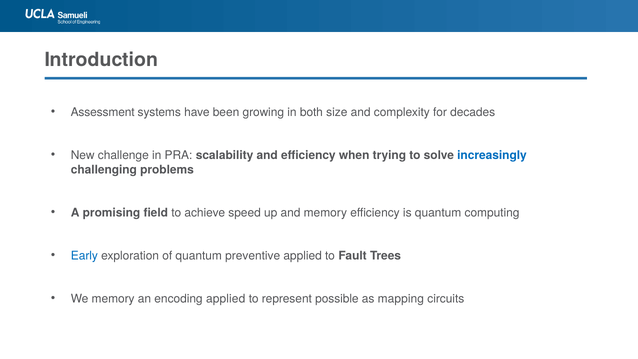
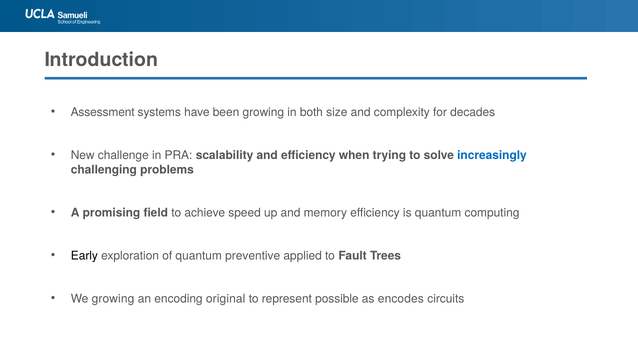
Early colour: blue -> black (84, 256)
We memory: memory -> growing (113, 299)
encoding applied: applied -> original (226, 299)
mapping: mapping -> encodes (401, 299)
